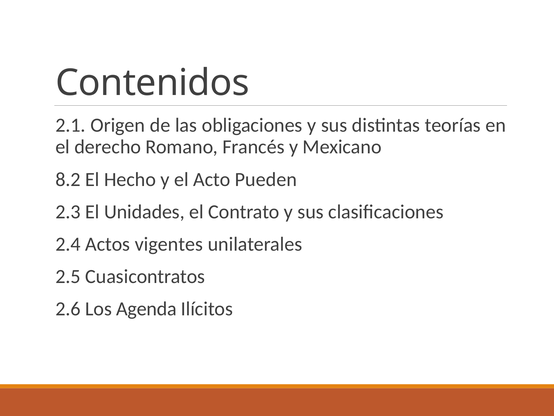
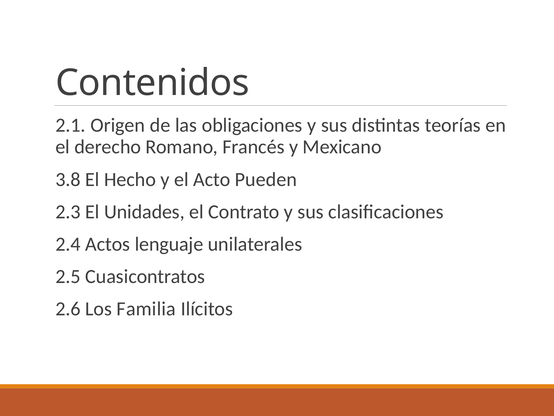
8.2: 8.2 -> 3.8 (68, 179)
vigentes: vigentes -> lenguaje (169, 244)
Agenda: Agenda -> Familia (146, 309)
